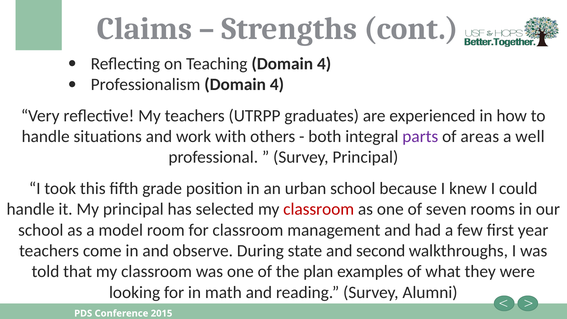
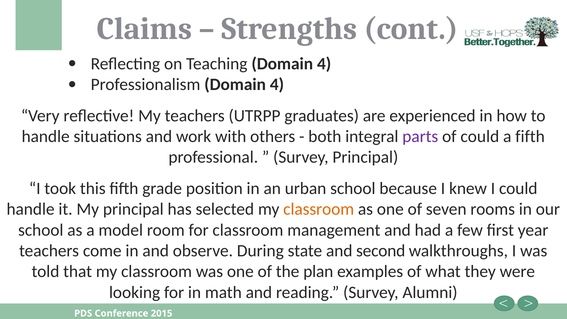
of areas: areas -> could (480, 136)
a well: well -> fifth (530, 136)
classroom colour: red -> orange (319, 209)
